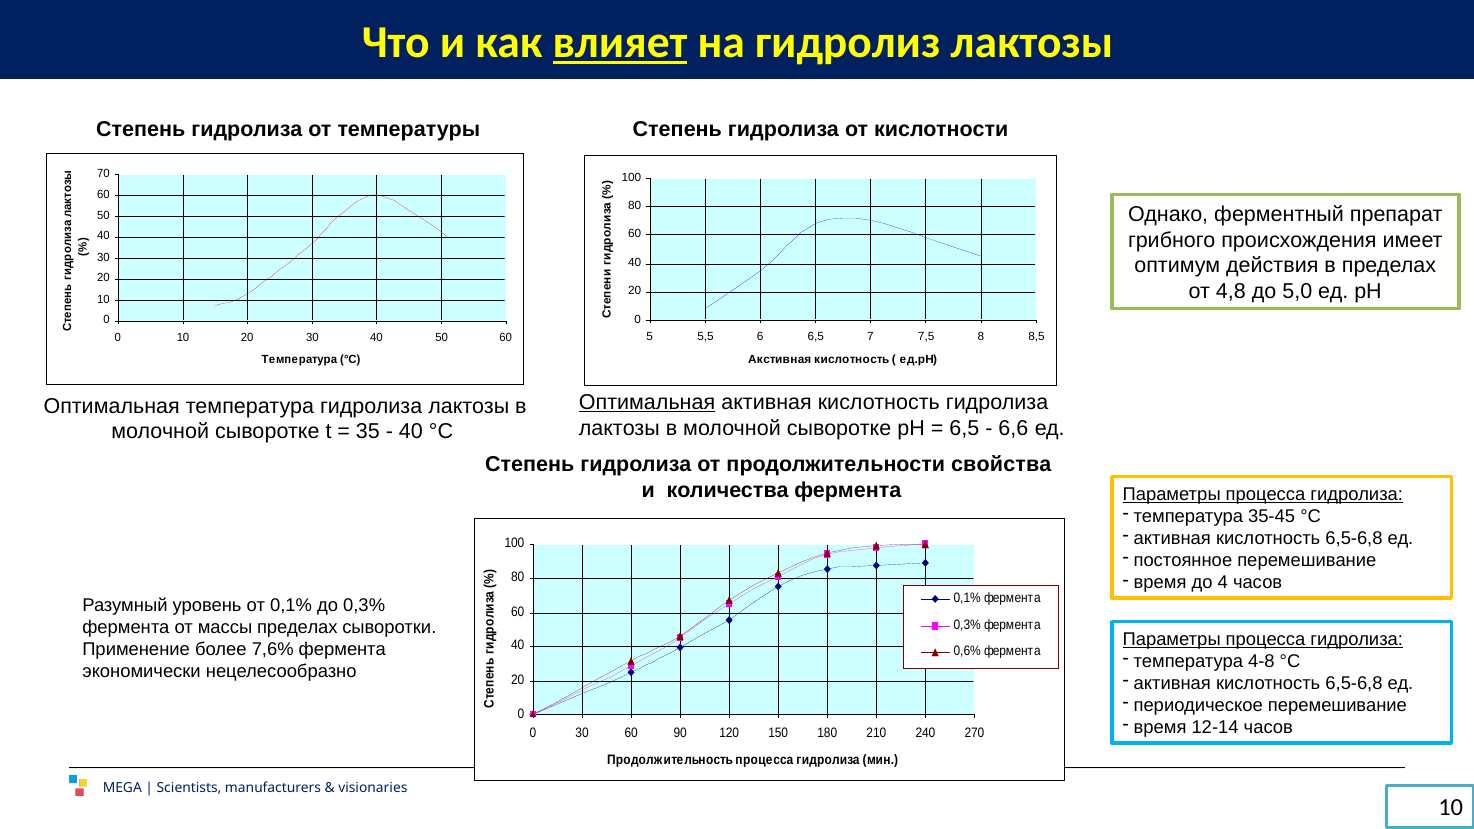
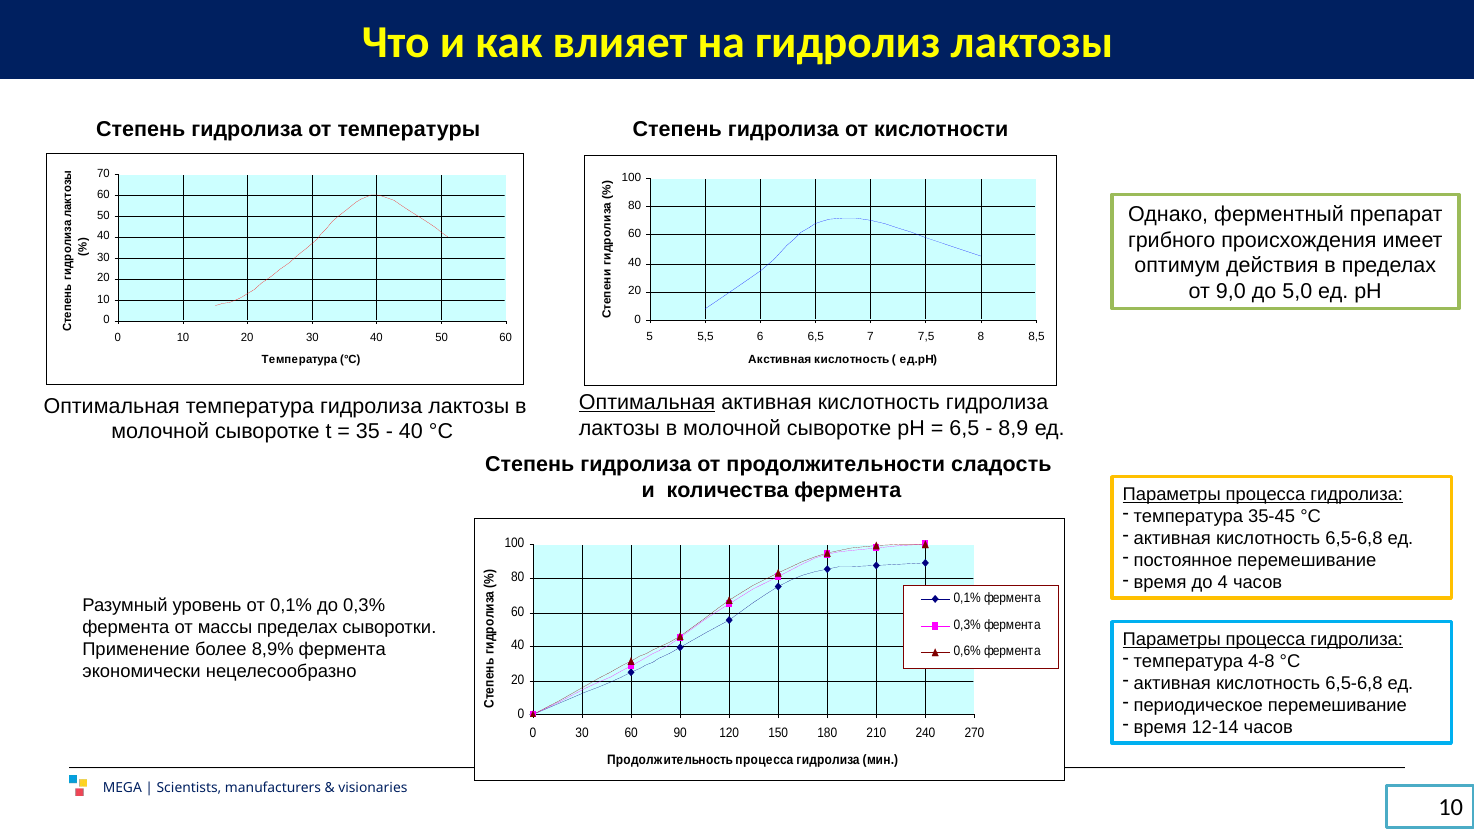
влияет underline: present -> none (620, 43)
4,8: 4,8 -> 9,0 (1231, 292)
6,6: 6,6 -> 8,9 (1013, 428)
свойства: свойства -> сладость (1001, 465)
7,6%: 7,6% -> 8,9% (273, 650)
